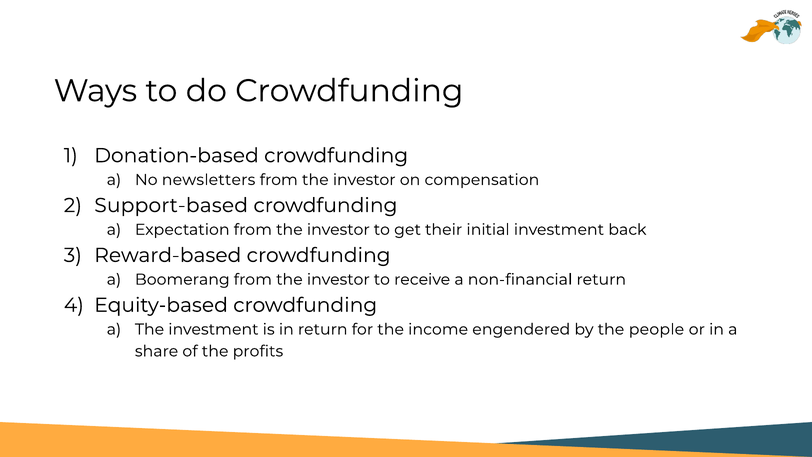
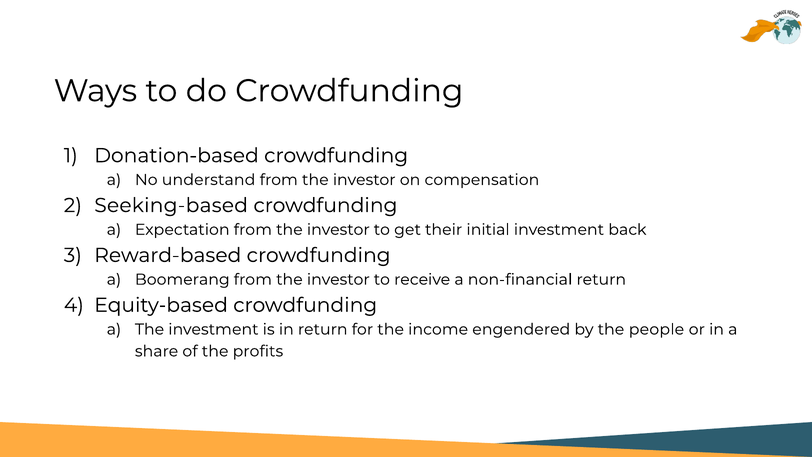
newsletters: newsletters -> understand (209, 180)
Support-based: Support-based -> Seeking-based (171, 205)
